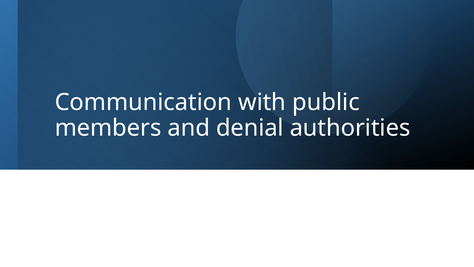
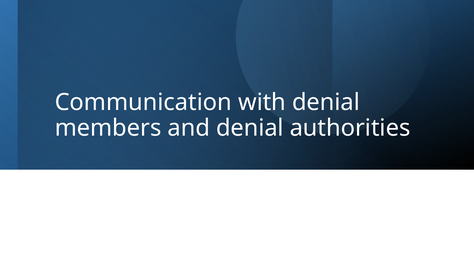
with public: public -> denial (326, 102)
